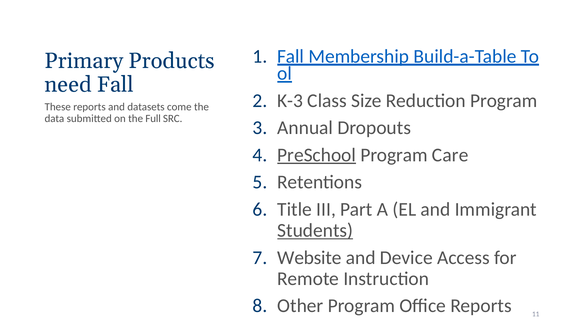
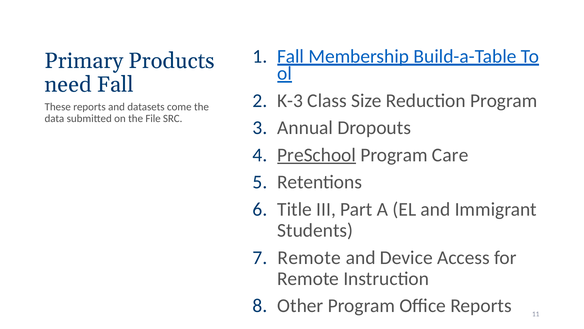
Full: Full -> File (153, 118)
Students underline: present -> none (315, 230)
Website: Website -> Remote (309, 257)
